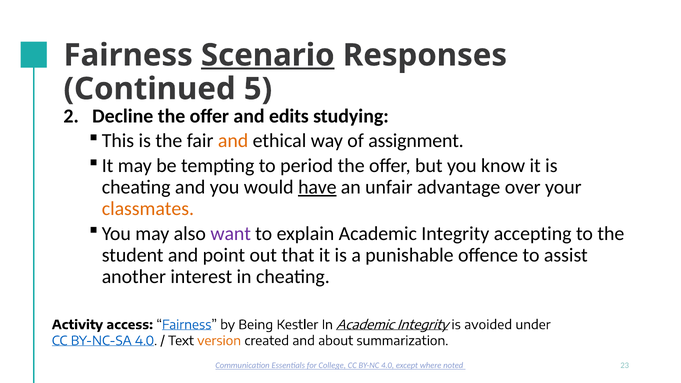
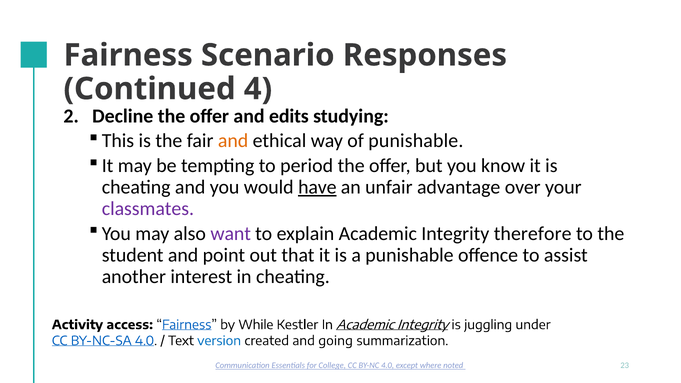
Scenario underline: present -> none (268, 55)
5: 5 -> 4 (258, 89)
of assignment: assignment -> punishable (416, 141)
classmates colour: orange -> purple (148, 209)
accepting: accepting -> therefore (533, 234)
Being: Being -> While (256, 325)
avoided: avoided -> juggling (488, 325)
version colour: orange -> blue (219, 341)
about: about -> going (336, 341)
